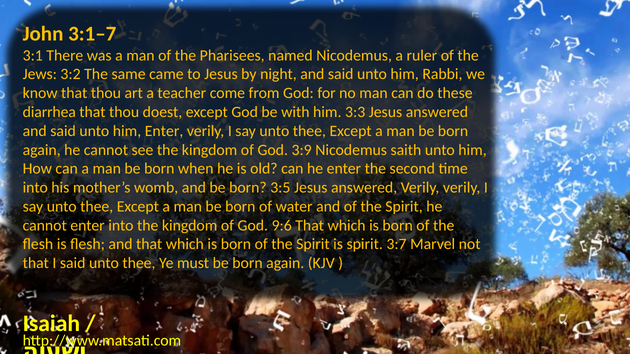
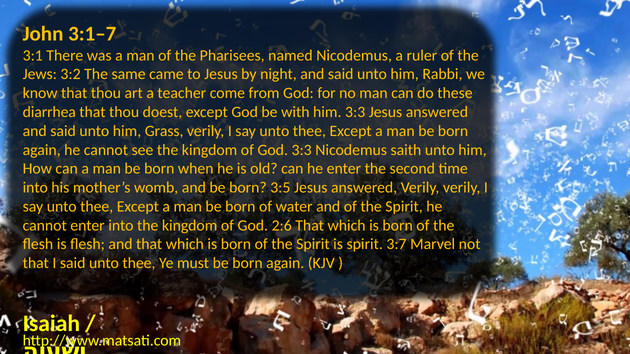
him Enter: Enter -> Grass (164, 131)
God 3:9: 3:9 -> 3:3 (302, 150)
9:6: 9:6 -> 2:6 (282, 226)
